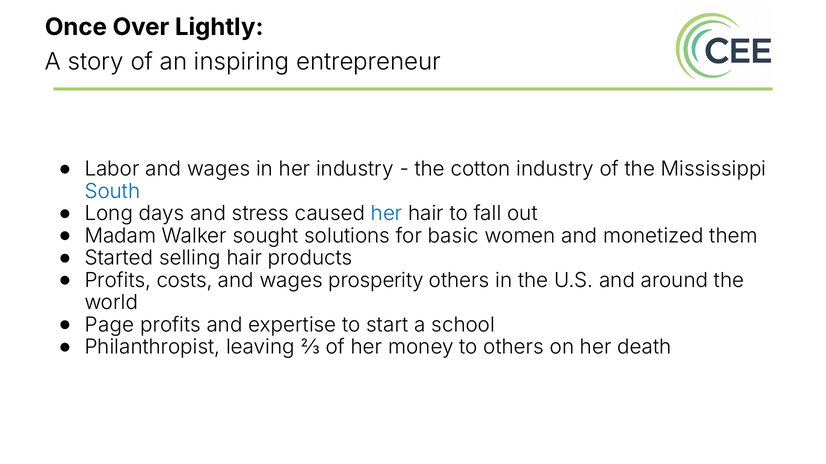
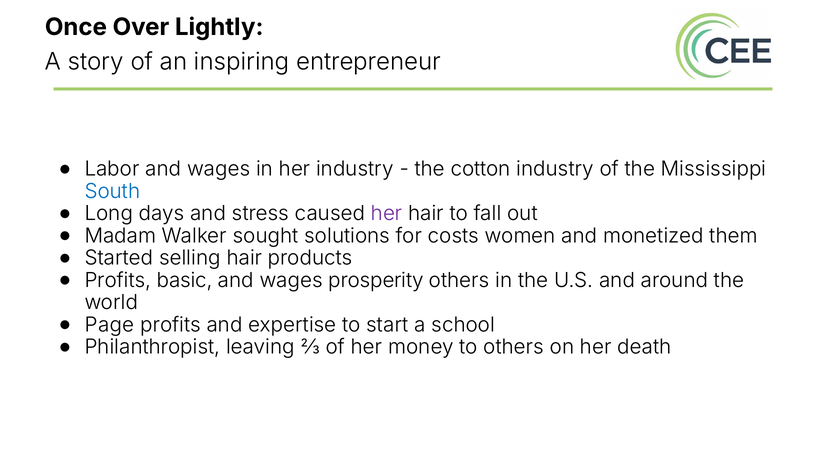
her colour: blue -> purple (387, 214)
basic: basic -> costs (454, 236)
costs: costs -> basic (185, 281)
